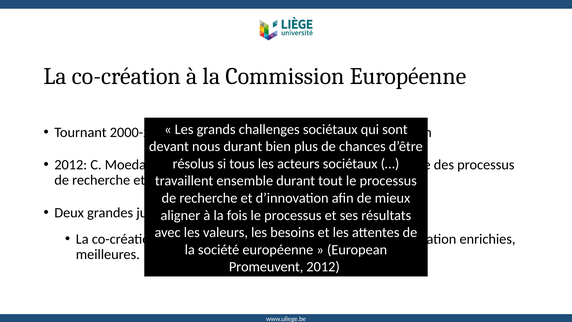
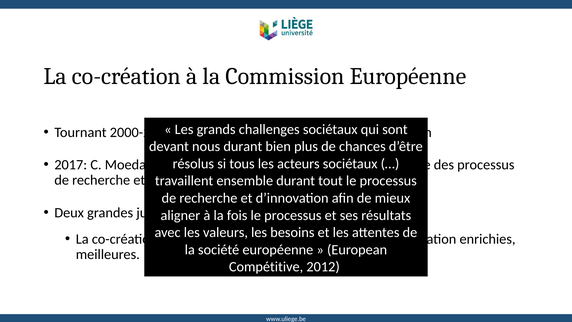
2012: 2012 -> 2017 (71, 165)
Promeuvent: Promeuvent -> Compétitive (266, 267)
